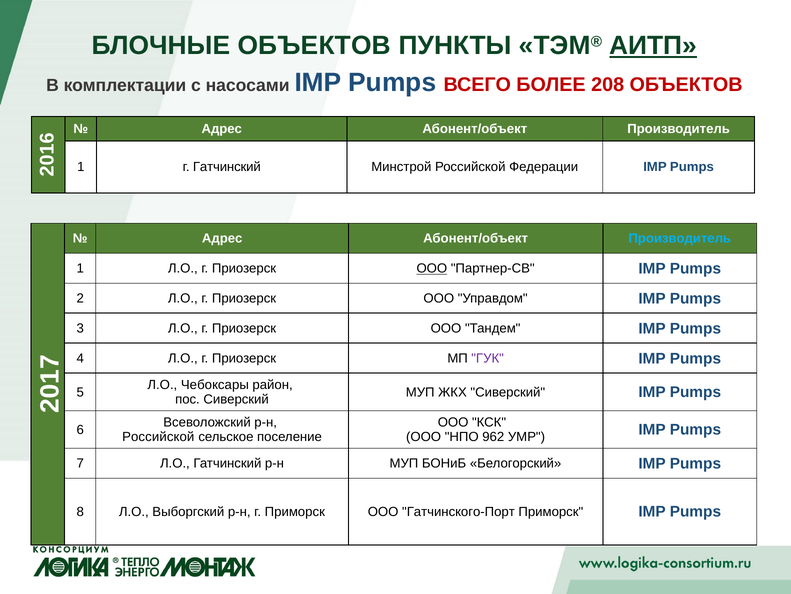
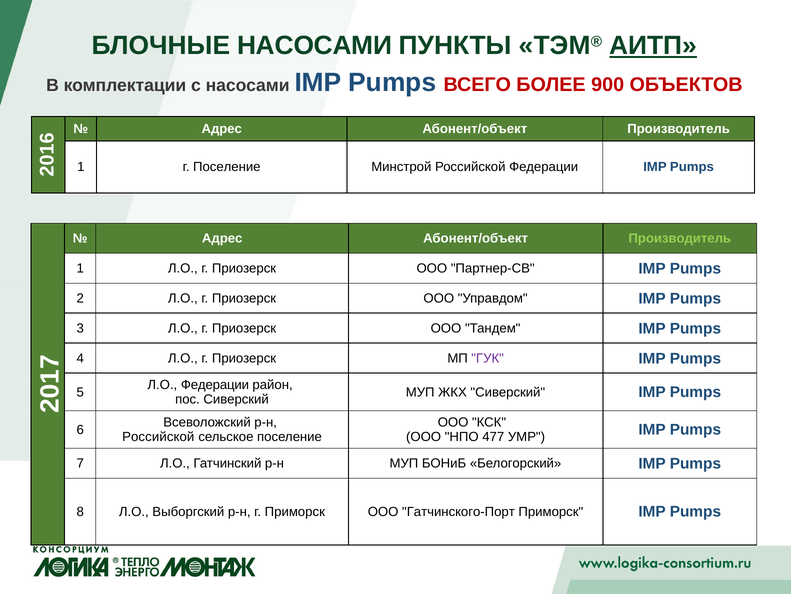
БЛОЧНЫЕ ОБЪЕКТОВ: ОБЪЕКТОВ -> НАСОСАМИ (315, 46)
208: 208 -> 900 (608, 85)
г Гатчинский: Гатчинский -> Поселение (227, 167)
Производитель colour: light blue -> light green (680, 238)
ООО underline: present -> none (432, 268)
Л.О Чебоксары: Чебоксары -> Федерации (215, 384)
962: 962 -> 477 (493, 437)
